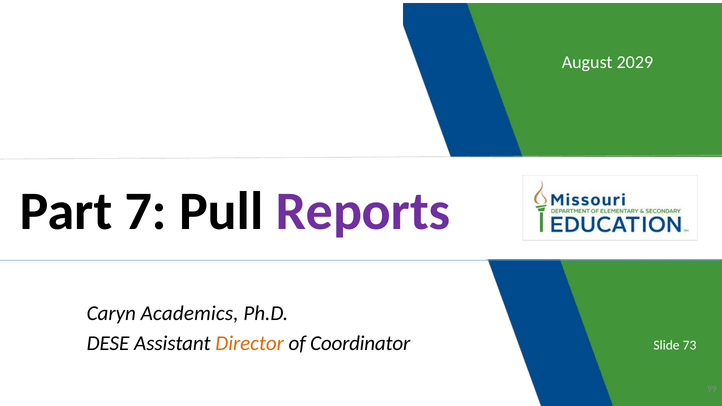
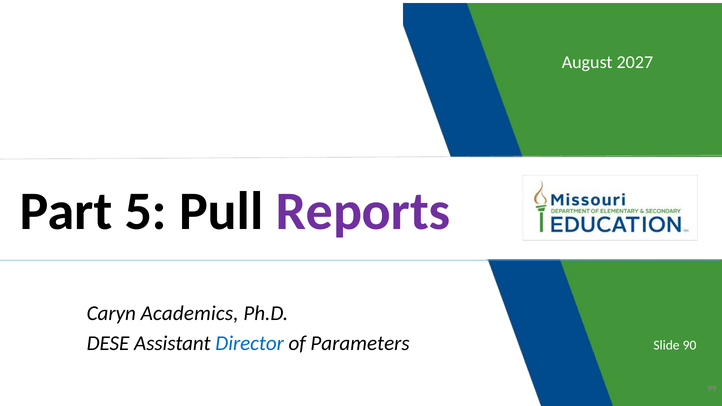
2029: 2029 -> 2027 (635, 62)
7: 7 -> 5 (146, 212)
Director colour: orange -> blue (250, 343)
Coordinator: Coordinator -> Parameters (360, 343)
73: 73 -> 90 (690, 345)
